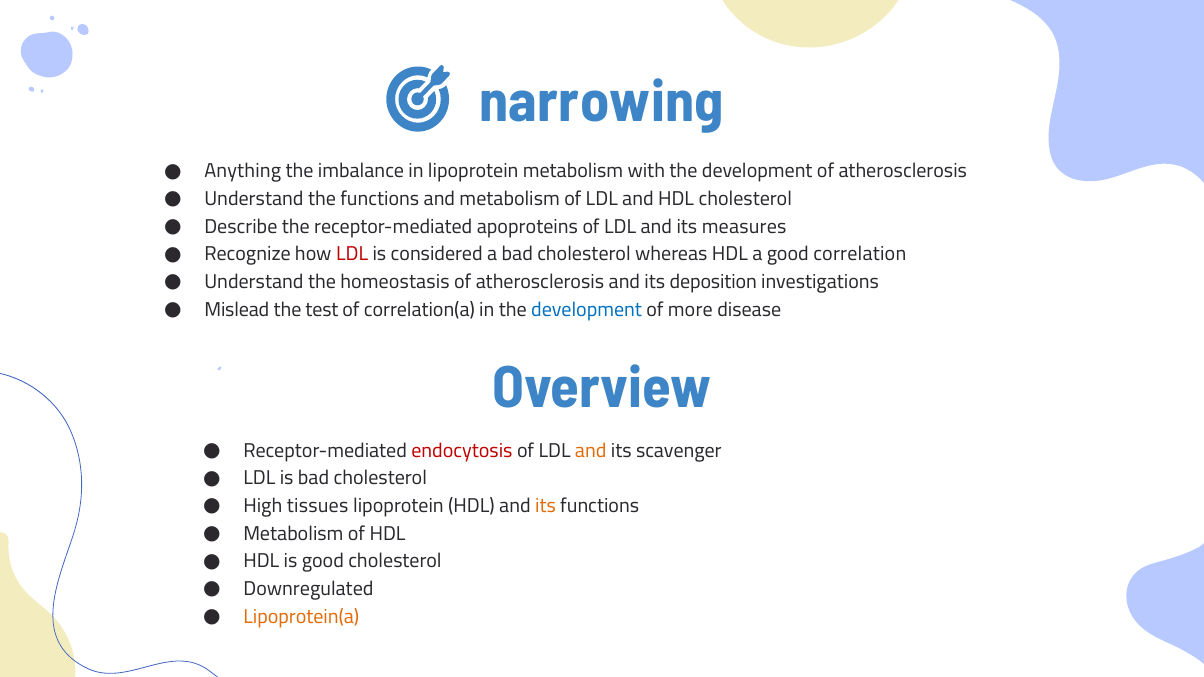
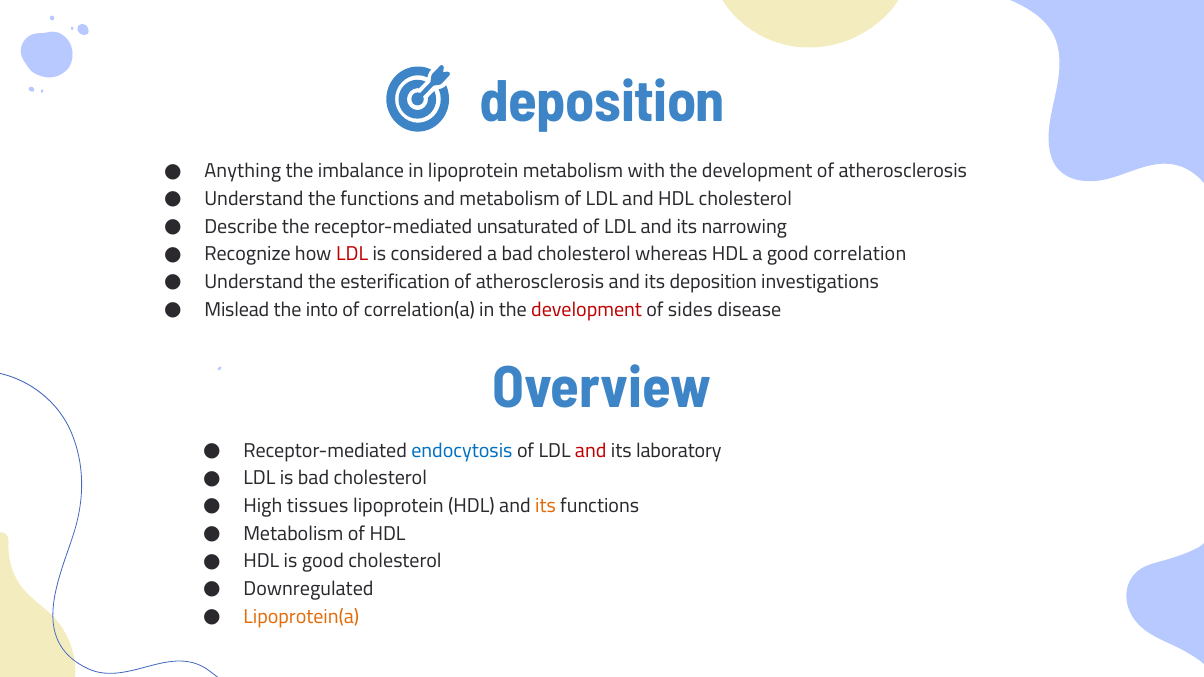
narrowing: narrowing -> deposition (602, 102)
apoproteins: apoproteins -> unsaturated (528, 227)
measures: measures -> narrowing (744, 227)
homeostasis: homeostasis -> esterification (395, 282)
test: test -> into (322, 310)
development colour: blue -> red (587, 310)
more: more -> sides (690, 310)
endocytosis colour: red -> blue (462, 451)
and colour: orange -> red (591, 451)
scavenger: scavenger -> laboratory (679, 451)
